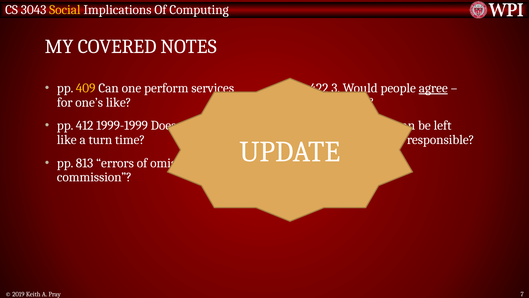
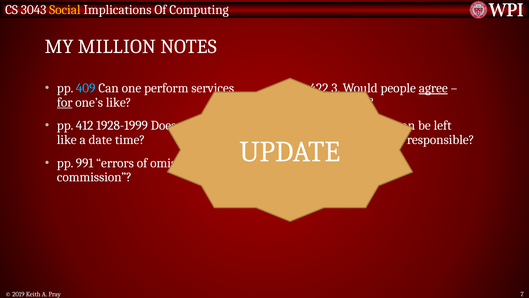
COVERED: COVERED -> MILLION (117, 47)
409 colour: yellow -> light blue (86, 88)
for underline: none -> present (65, 102)
1999-1999: 1999-1999 -> 1928-1999 (122, 125)
turn: turn -> date (100, 140)
813: 813 -> 991 (85, 163)
